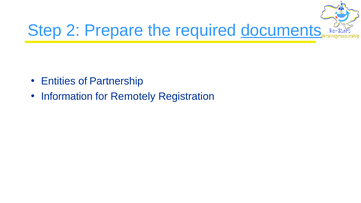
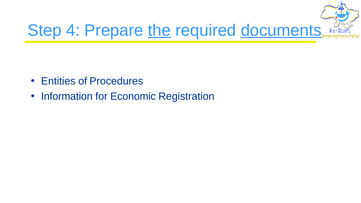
2: 2 -> 4 (73, 30)
the underline: none -> present (159, 30)
Partnership: Partnership -> Procedures (116, 81)
Remotely: Remotely -> Economic (133, 96)
